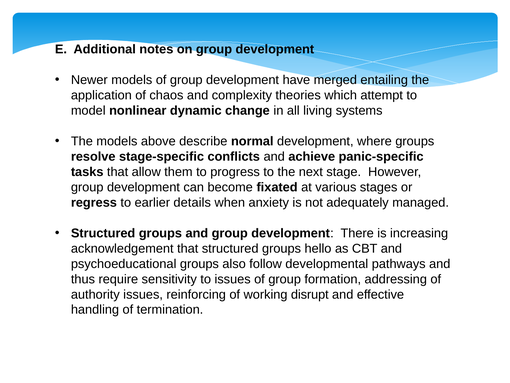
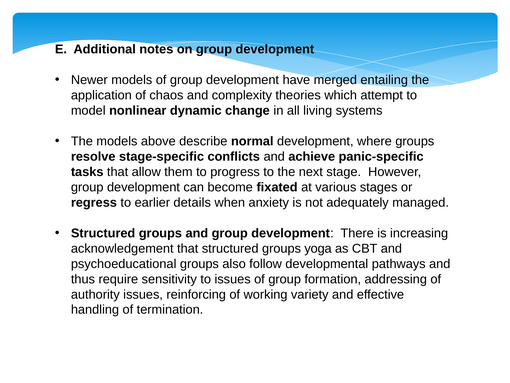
hello: hello -> yoga (318, 248)
disrupt: disrupt -> variety (310, 294)
